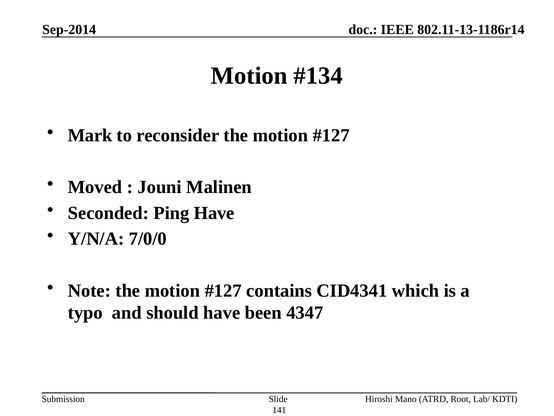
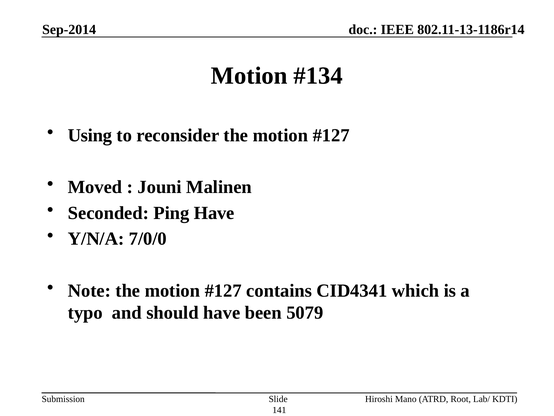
Mark: Mark -> Using (90, 135)
4347: 4347 -> 5079 (305, 312)
